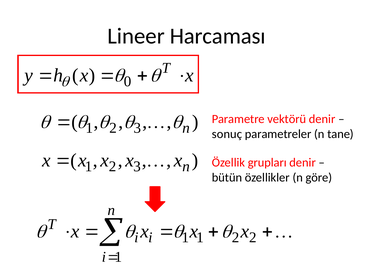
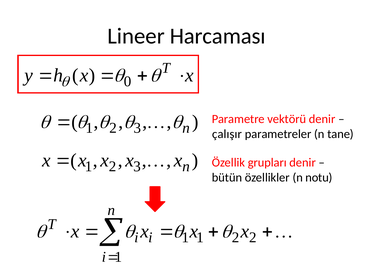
sonuç: sonuç -> çalışır (227, 134)
göre: göre -> notu (319, 177)
